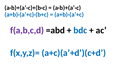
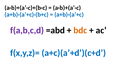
bdc colour: blue -> orange (80, 30)
